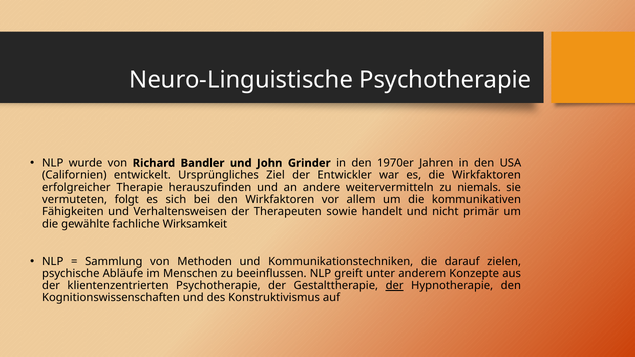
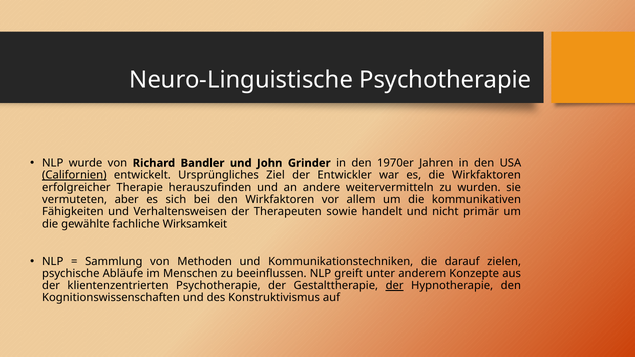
Californien underline: none -> present (74, 175)
niemals: niemals -> wurden (479, 187)
folgt: folgt -> aber (127, 200)
